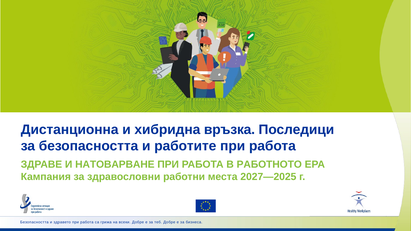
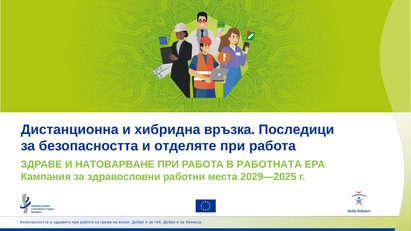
работите: работите -> отделяте (185, 146)
РАБОТНОТО: РАБОТНОТО -> РАБОТНАТА (269, 165)
2027—2025: 2027—2025 -> 2029—2025 (268, 177)
